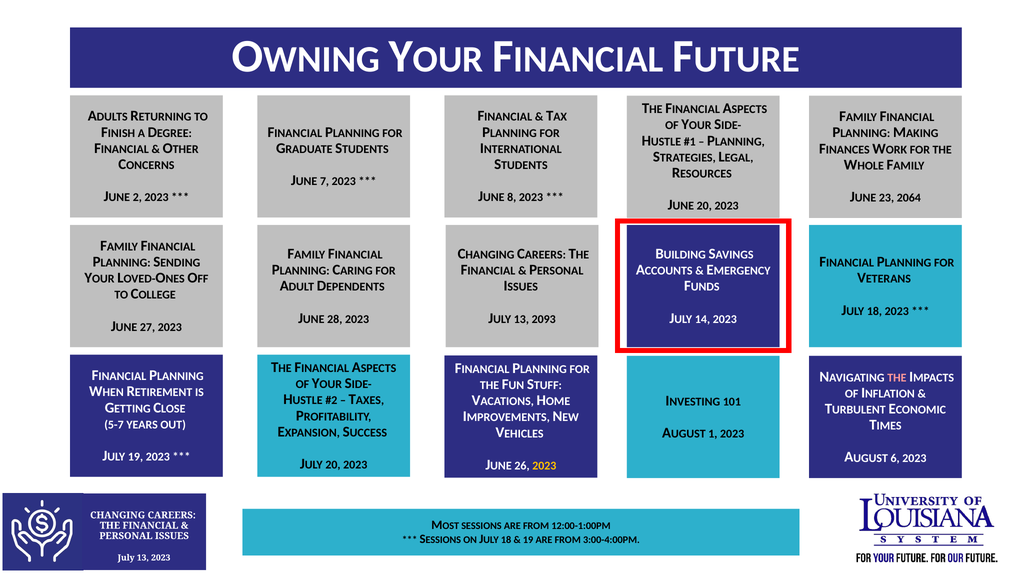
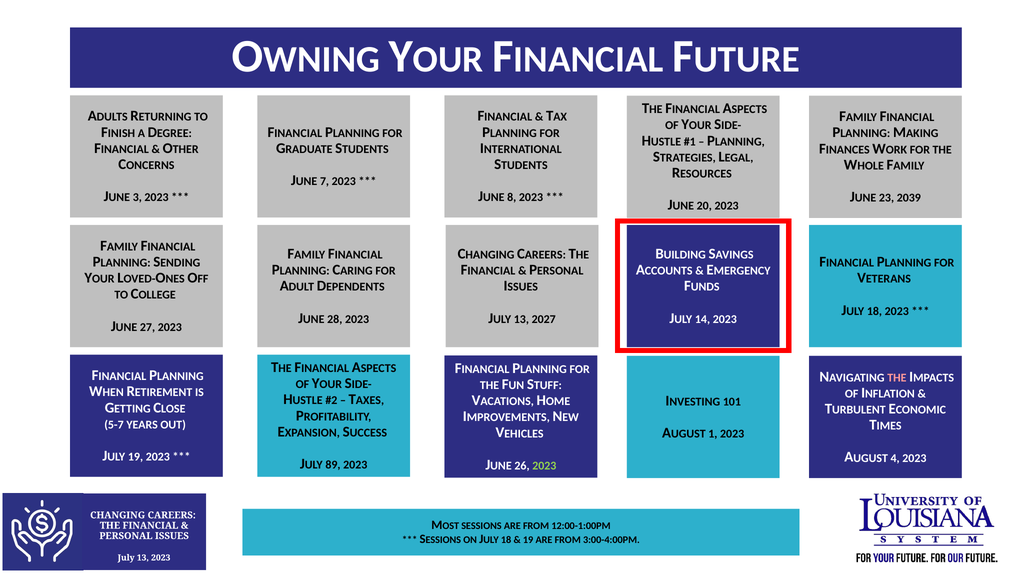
2: 2 -> 3 (137, 198)
2064: 2064 -> 2039 (909, 198)
2093: 2093 -> 2027 (544, 319)
6: 6 -> 4 (895, 458)
20: 20 -> 89 (333, 465)
2023 colour: yellow -> light green (544, 466)
